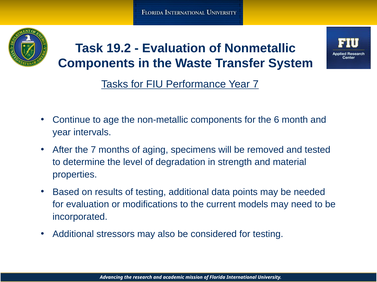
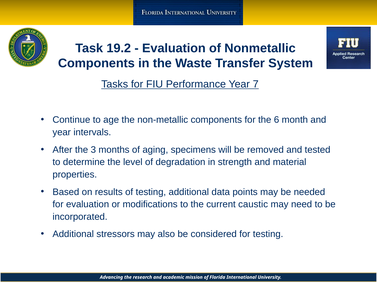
the 7: 7 -> 3 (93, 150)
models: models -> caustic (253, 205)
